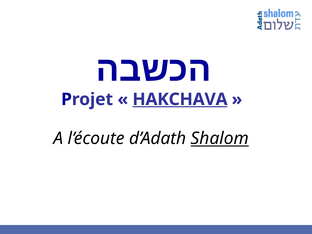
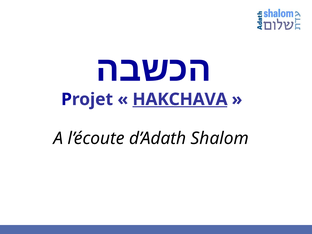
Shalom underline: present -> none (220, 139)
